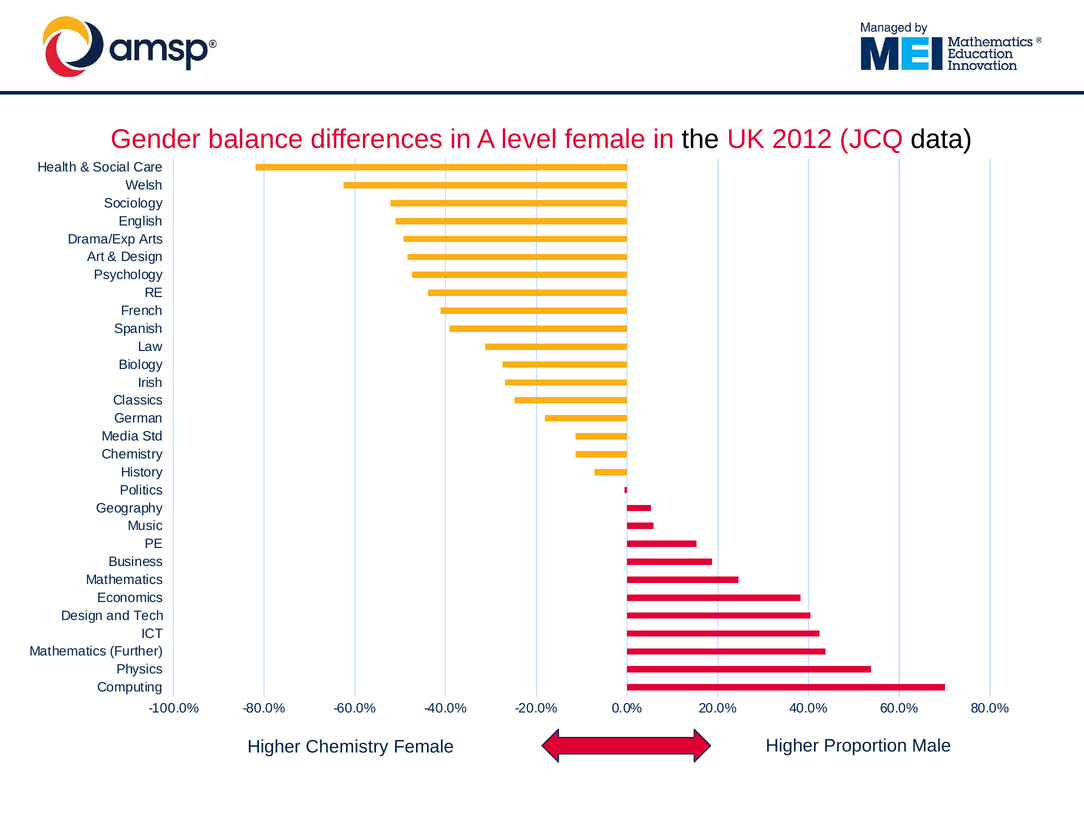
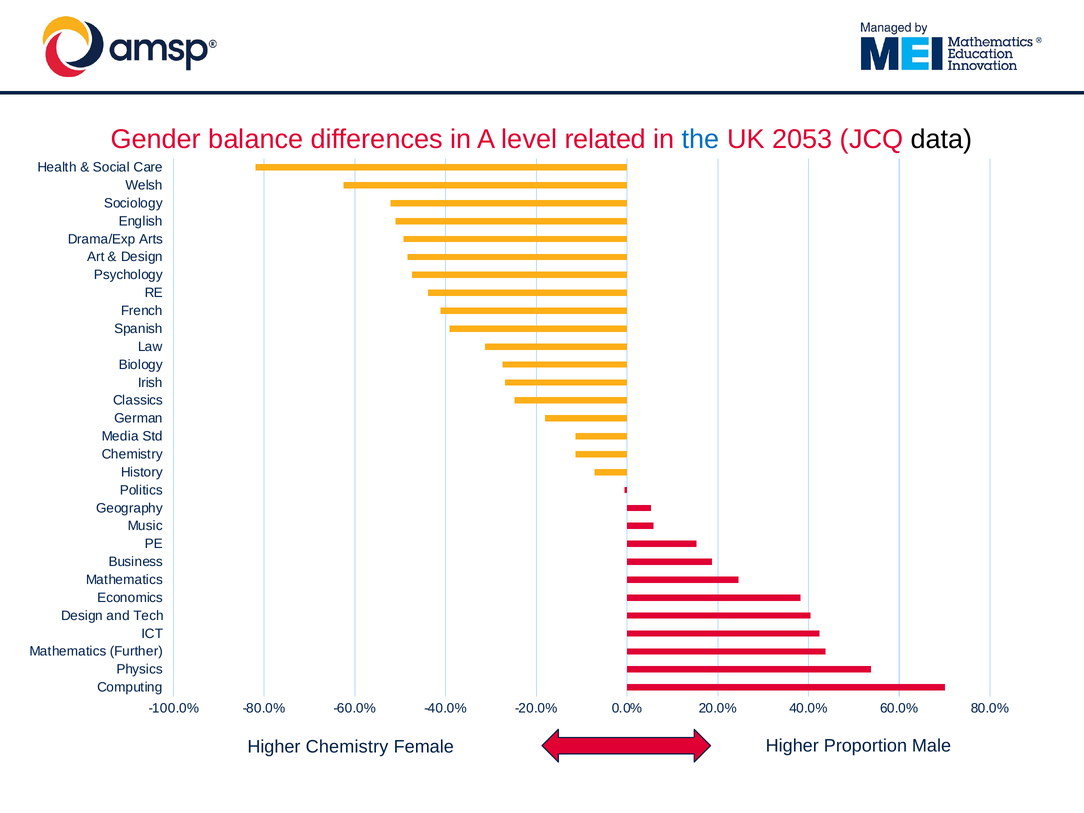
level female: female -> related (605, 139)
the colour: black -> blue (701, 139)
2012: 2012 -> 2053 (802, 139)
